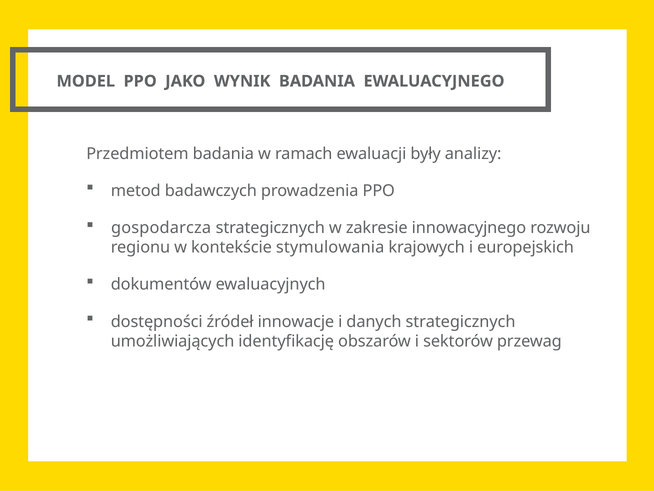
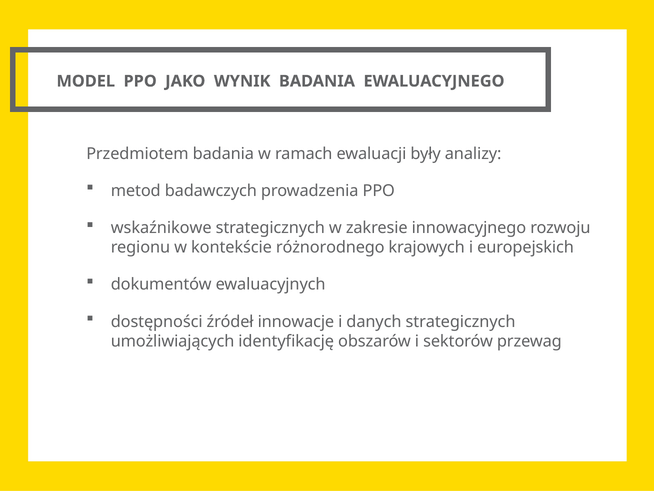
gospodarcza: gospodarcza -> wskaźnikowe (161, 228)
stymulowania: stymulowania -> różnorodnego (330, 247)
